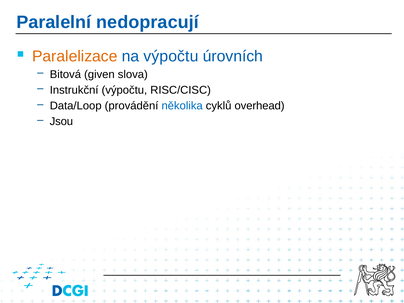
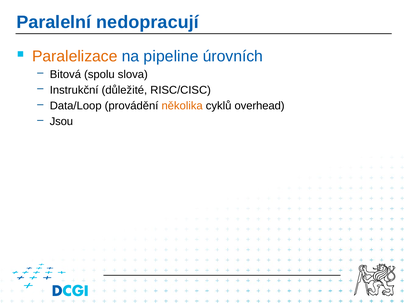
na výpočtu: výpočtu -> pipeline (171, 56)
given: given -> spolu (99, 74)
Instrukční výpočtu: výpočtu -> důležité (124, 90)
několika colour: blue -> orange (182, 106)
